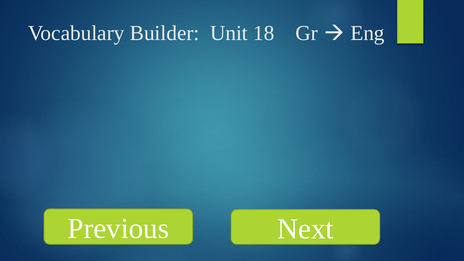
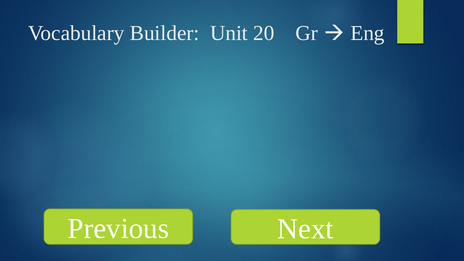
18: 18 -> 20 (264, 33)
